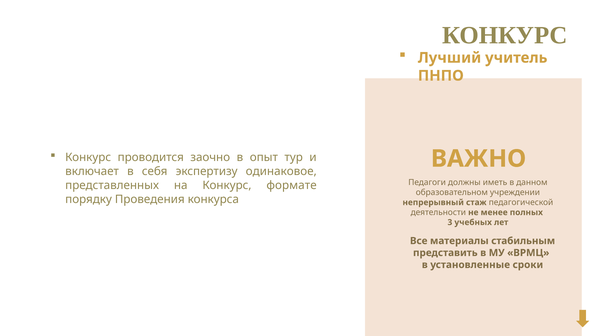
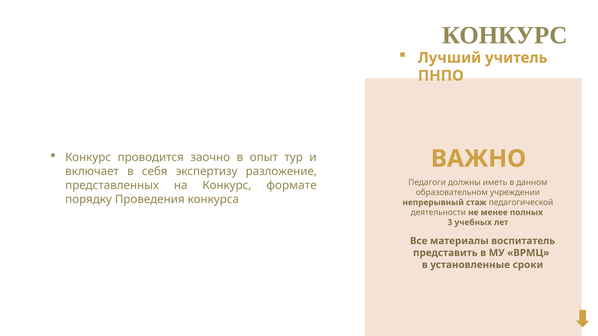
одинаковое: одинаковое -> разложение (281, 172)
стабильным: стабильным -> воспитатель (523, 241)
